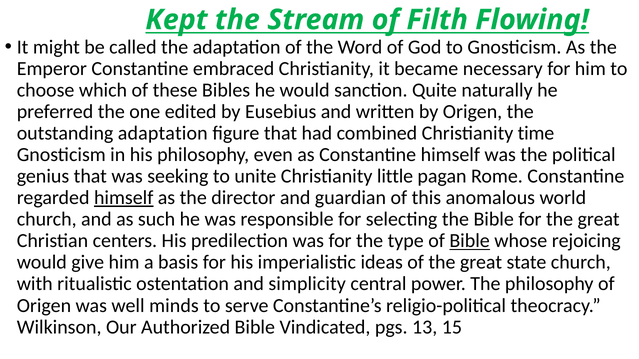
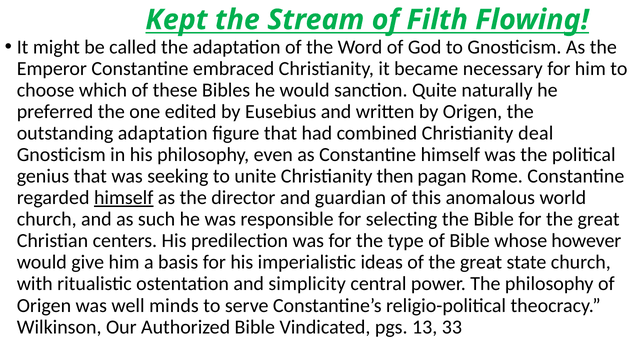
time: time -> deal (536, 133)
little: little -> then (395, 176)
Bible underline: present -> none (470, 241)
rejoicing: rejoicing -> however (586, 241)
15: 15 -> 33 (452, 327)
